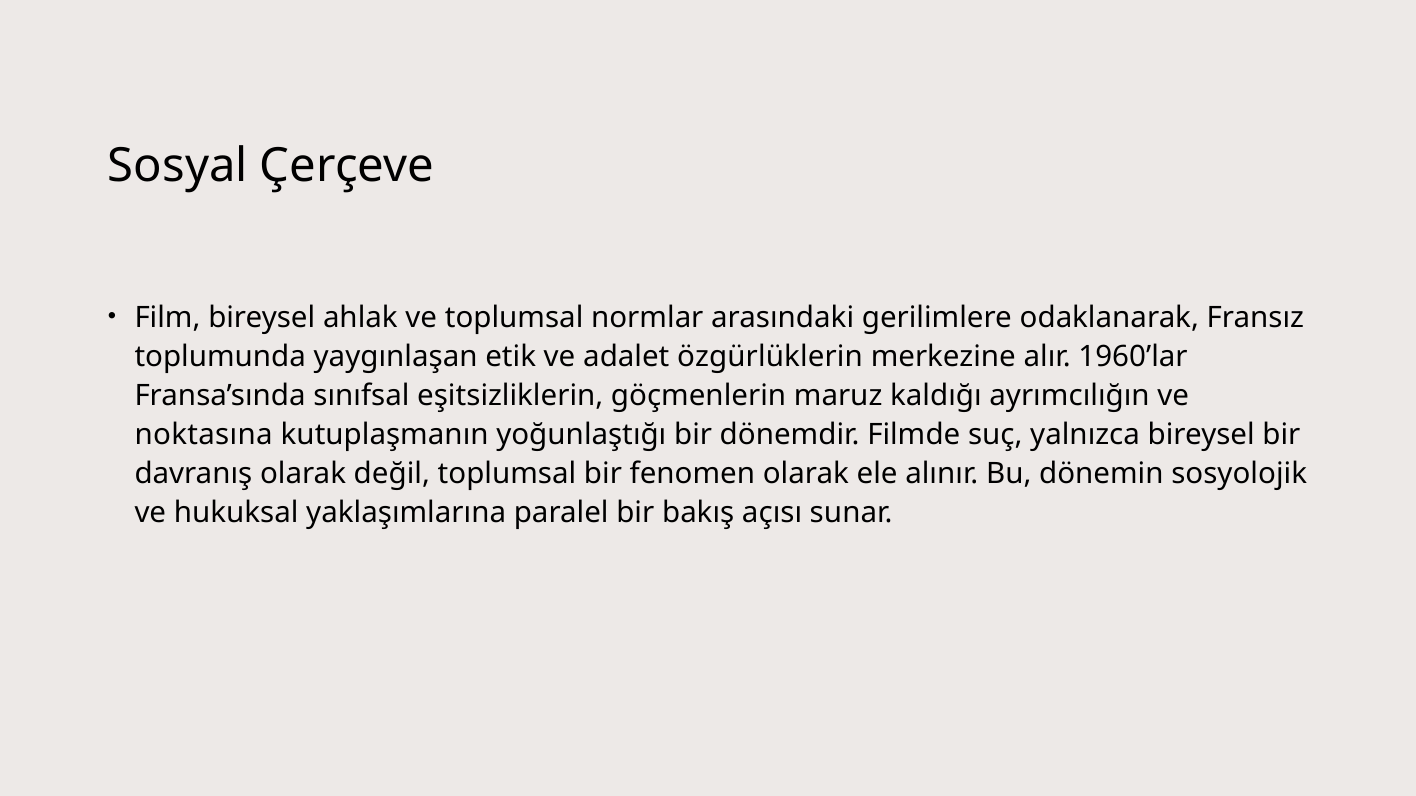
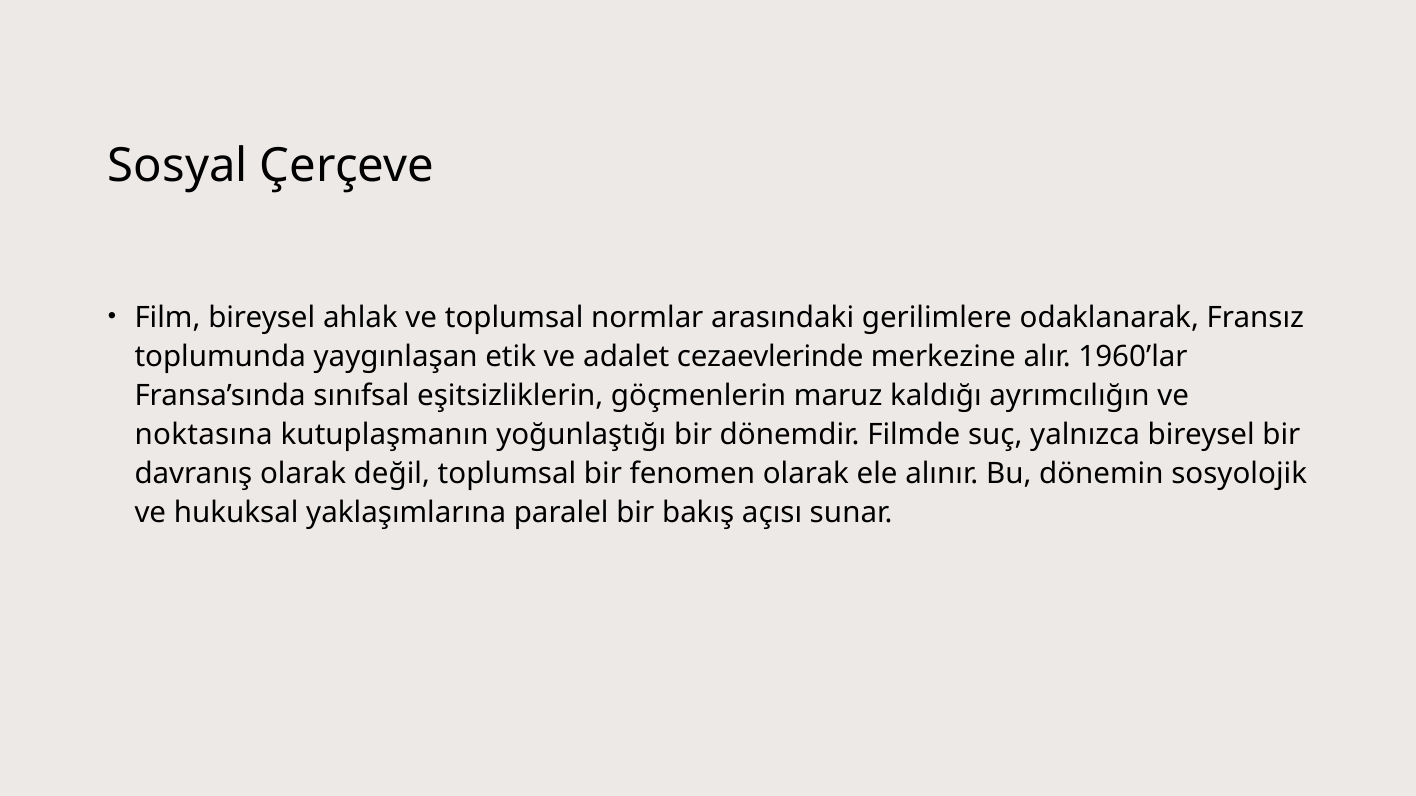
özgürlüklerin: özgürlüklerin -> cezaevlerinde (770, 357)
